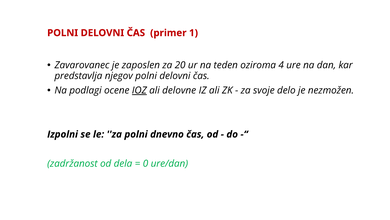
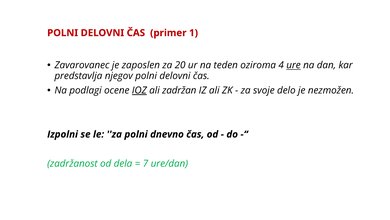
ure underline: none -> present (293, 65)
delovne: delovne -> zadržan (179, 90)
0: 0 -> 7 (146, 163)
